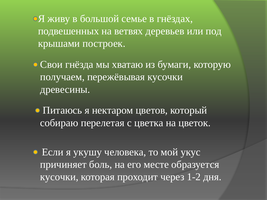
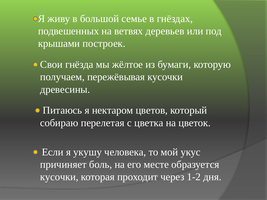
хватаю: хватаю -> жёлтое (128, 65)
